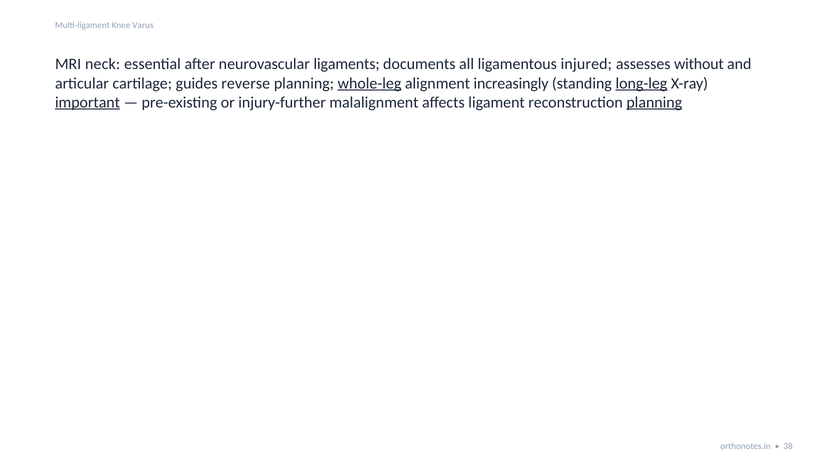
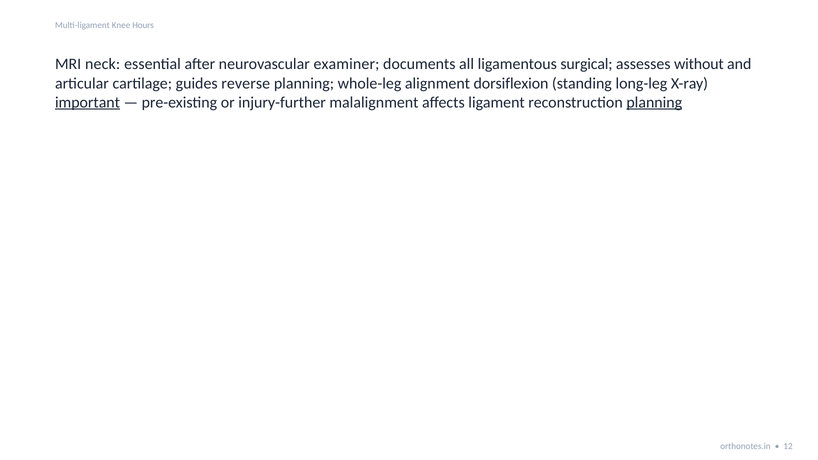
Varus: Varus -> Hours (143, 25)
ligaments: ligaments -> examiner (346, 64)
injured: injured -> surgical (586, 64)
whole-leg underline: present -> none (370, 83)
increasingly: increasingly -> dorsiflexion (511, 83)
long-leg underline: present -> none (641, 83)
38: 38 -> 12 (788, 446)
